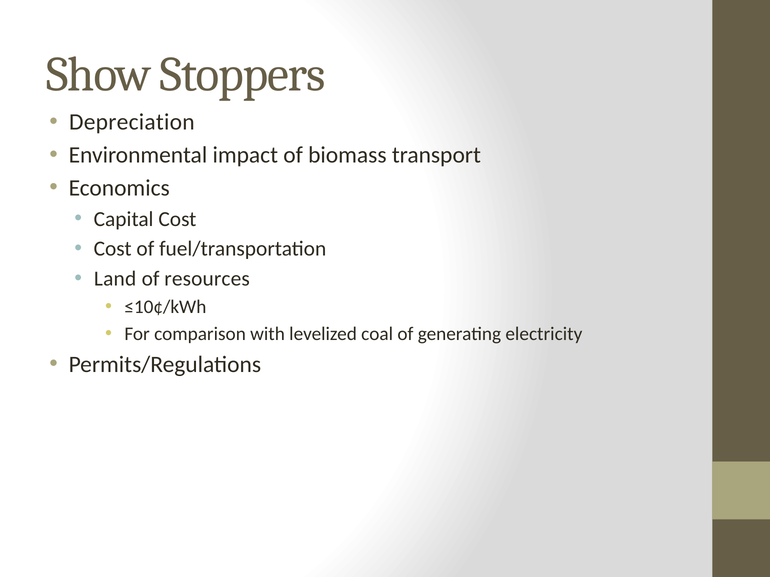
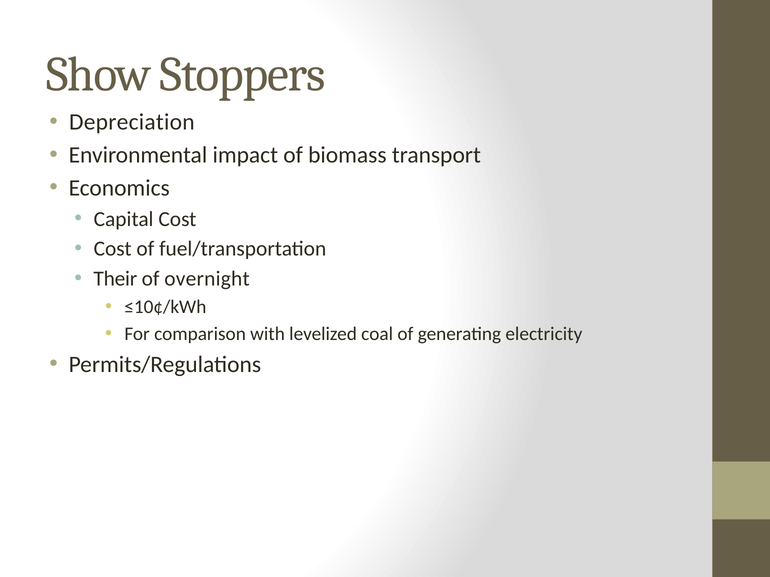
Land: Land -> Their (115, 279)
resources: resources -> overnight (207, 279)
